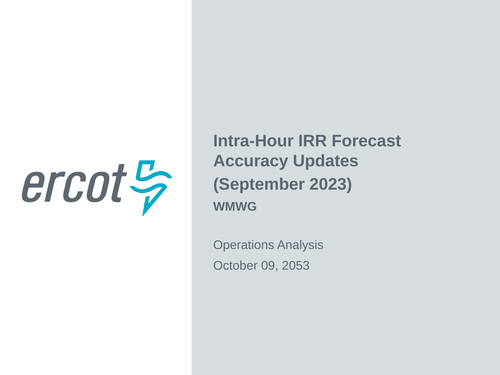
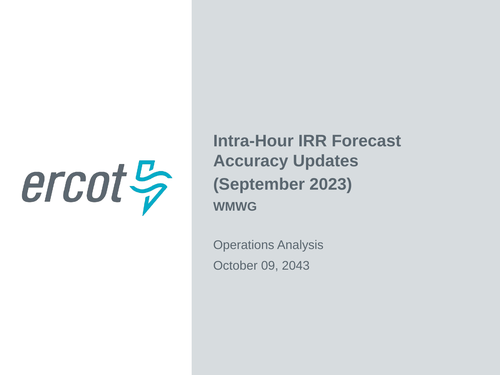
2053: 2053 -> 2043 (296, 266)
